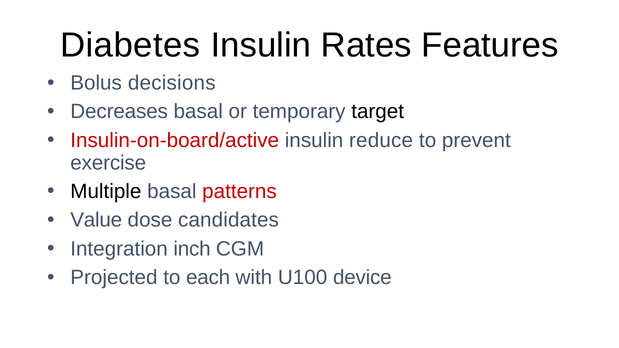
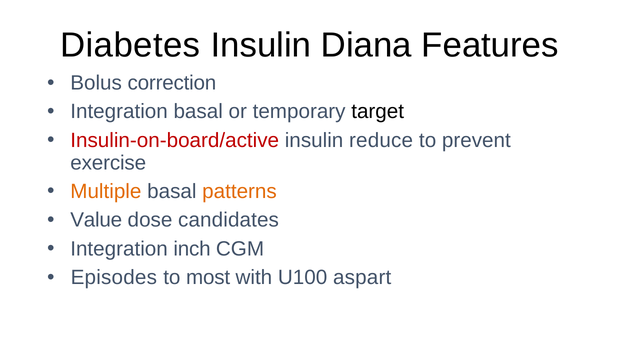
Rates: Rates -> Diana (366, 45)
decisions: decisions -> correction (172, 83)
Decreases: Decreases -> Integration (119, 112)
Multiple colour: black -> orange (106, 192)
patterns colour: red -> orange (240, 192)
Projected: Projected -> Episodes (114, 278)
each: each -> most (208, 278)
device: device -> aspart (362, 278)
